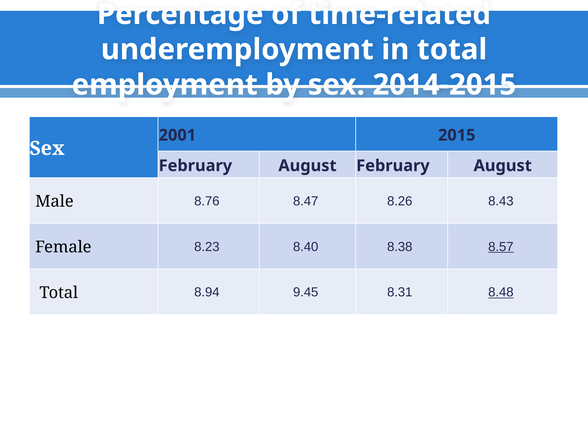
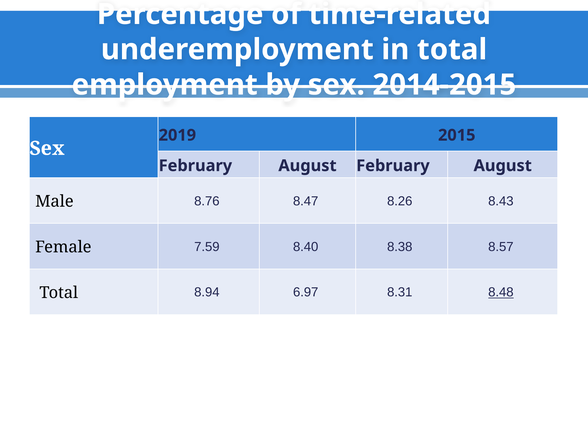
2001: 2001 -> 2019 (177, 135)
8.23: 8.23 -> 7.59 (207, 247)
8.57 underline: present -> none (501, 247)
9.45: 9.45 -> 6.97 (306, 292)
